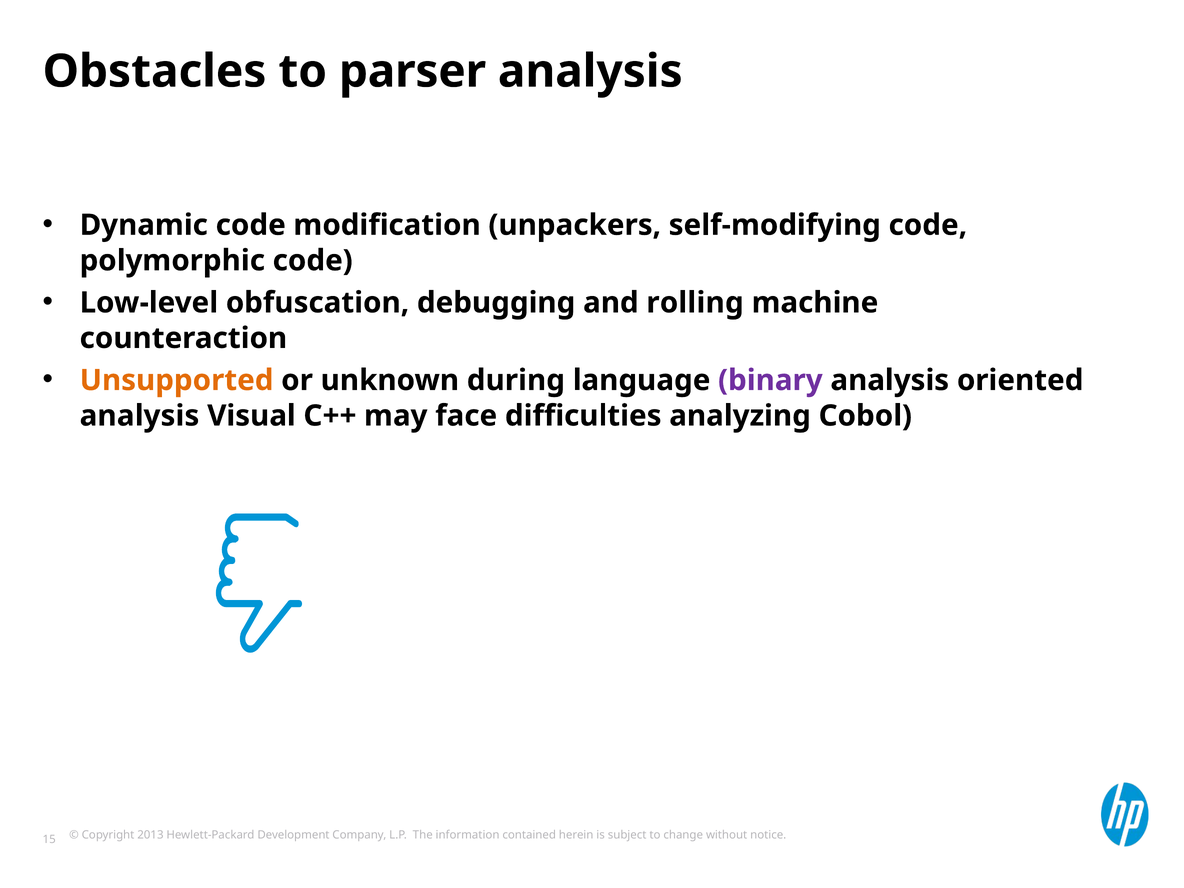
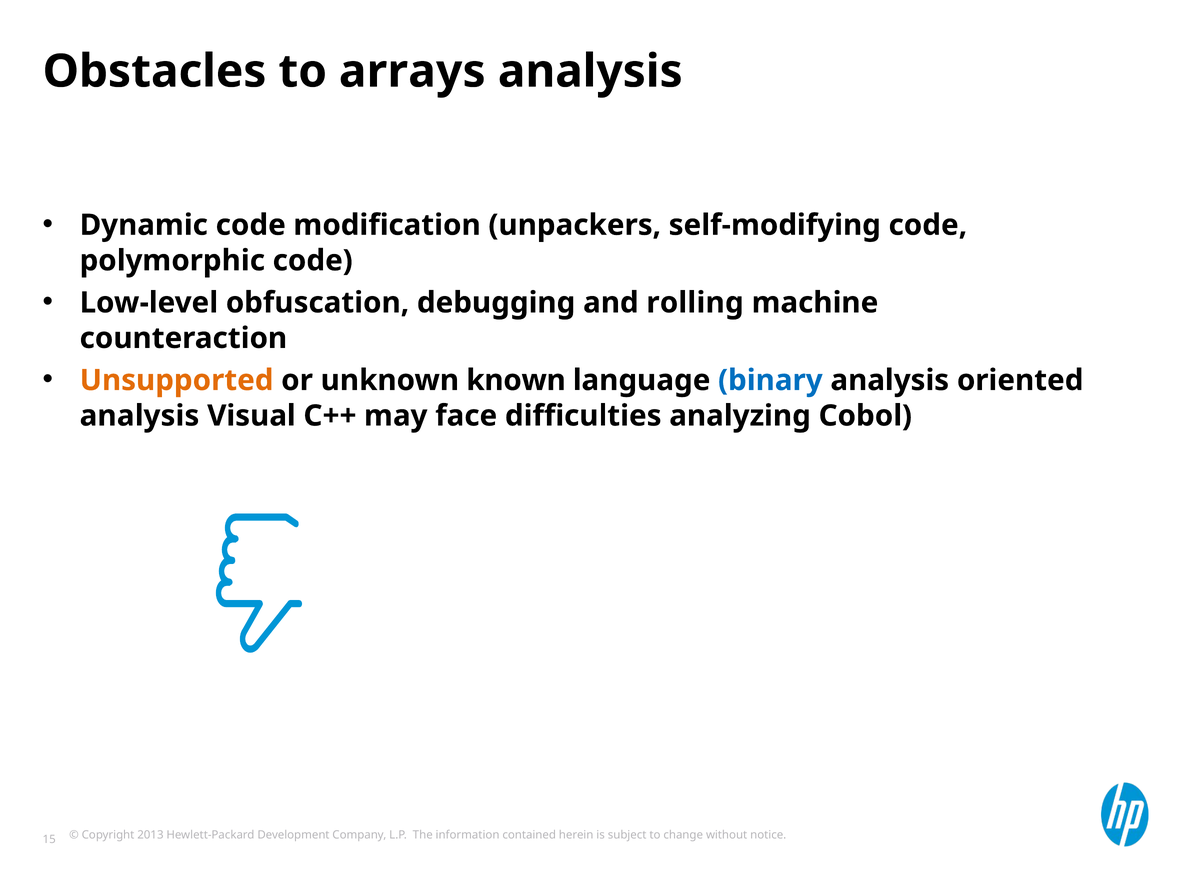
parser: parser -> arrays (412, 71)
during: during -> known (516, 380)
binary colour: purple -> blue (770, 380)
